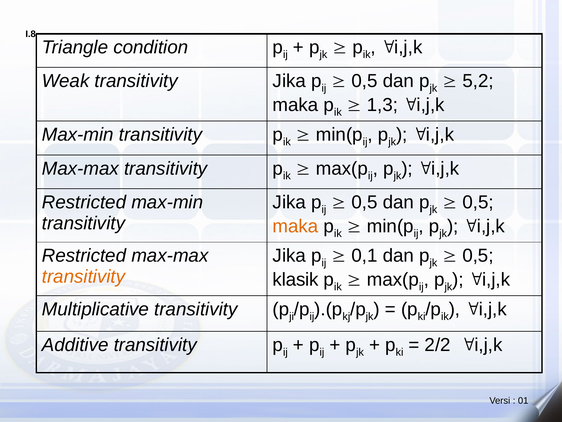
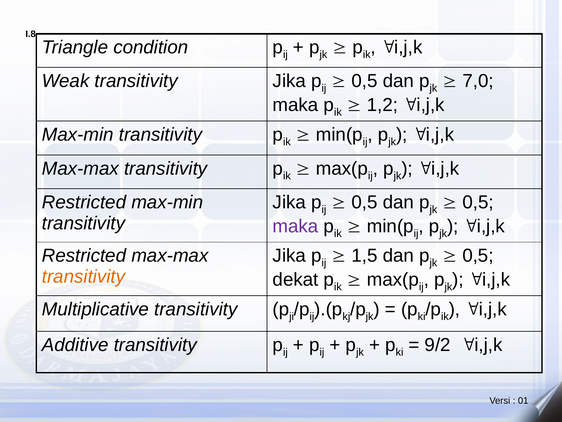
5,2: 5,2 -> 7,0 (478, 81)
1,3: 1,3 -> 1,2 (382, 105)
maka colour: orange -> purple (296, 226)
0,1: 0,1 -> 1,5 (364, 255)
klasik: klasik -> dekat (296, 279)
2/2: 2/2 -> 9/2 (438, 344)
